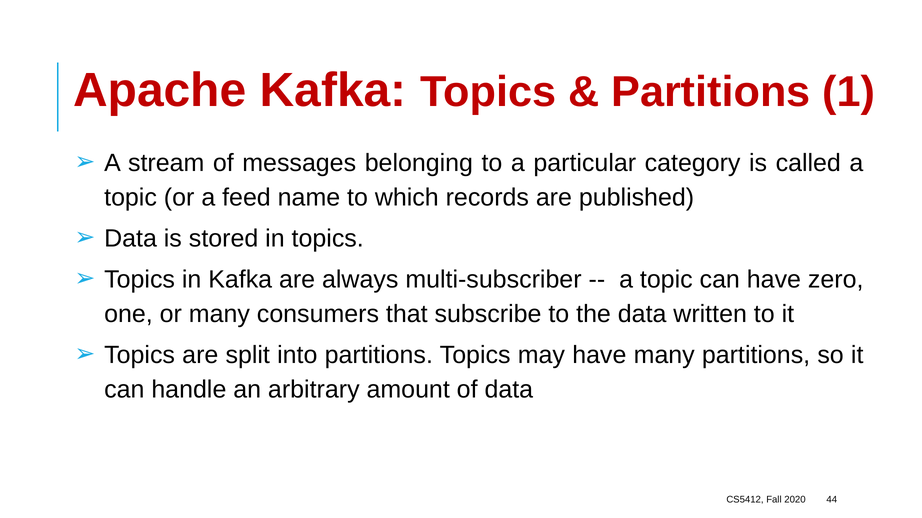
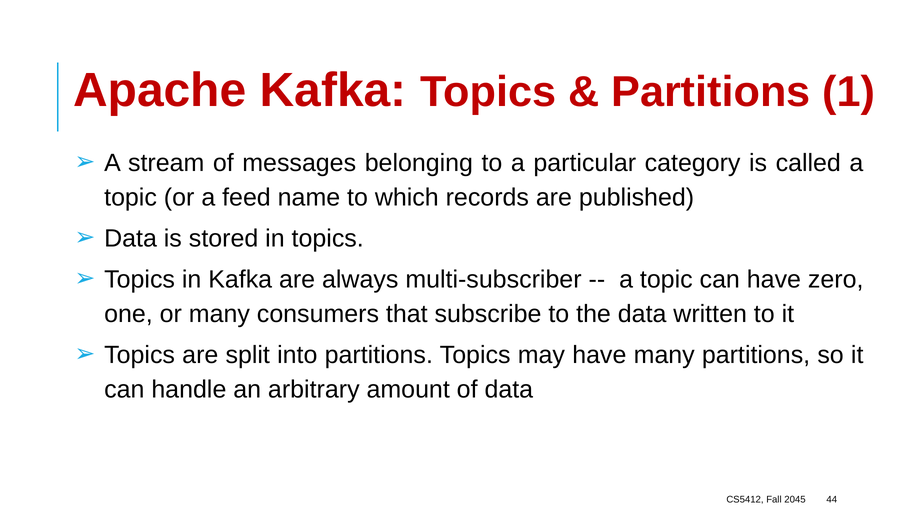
2020: 2020 -> 2045 (795, 500)
